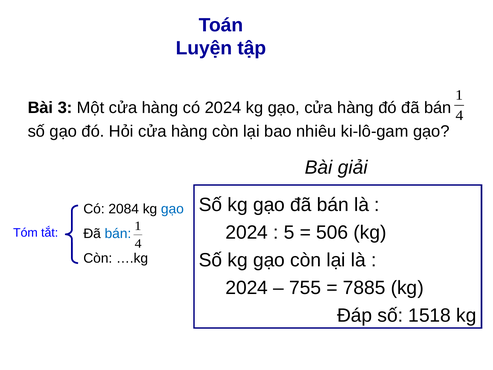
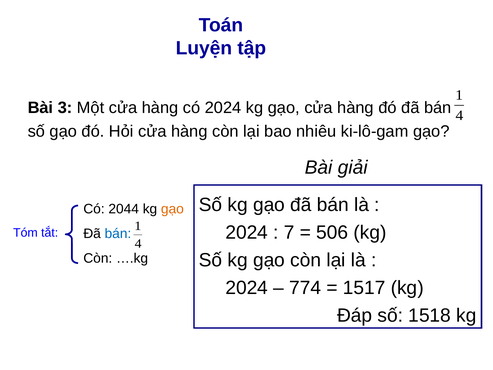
2084: 2084 -> 2044 (124, 209)
gạo colour: blue -> orange (172, 209)
5: 5 -> 7 (289, 232)
755: 755 -> 774 (305, 288)
7885: 7885 -> 1517 (364, 288)
